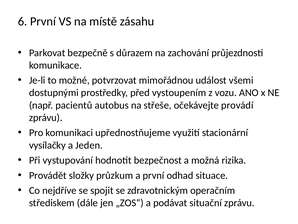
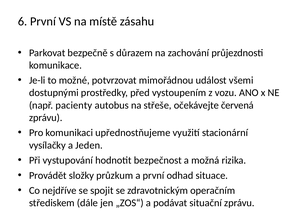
pacientů: pacientů -> pacienty (74, 105)
provádí: provádí -> červená (237, 105)
